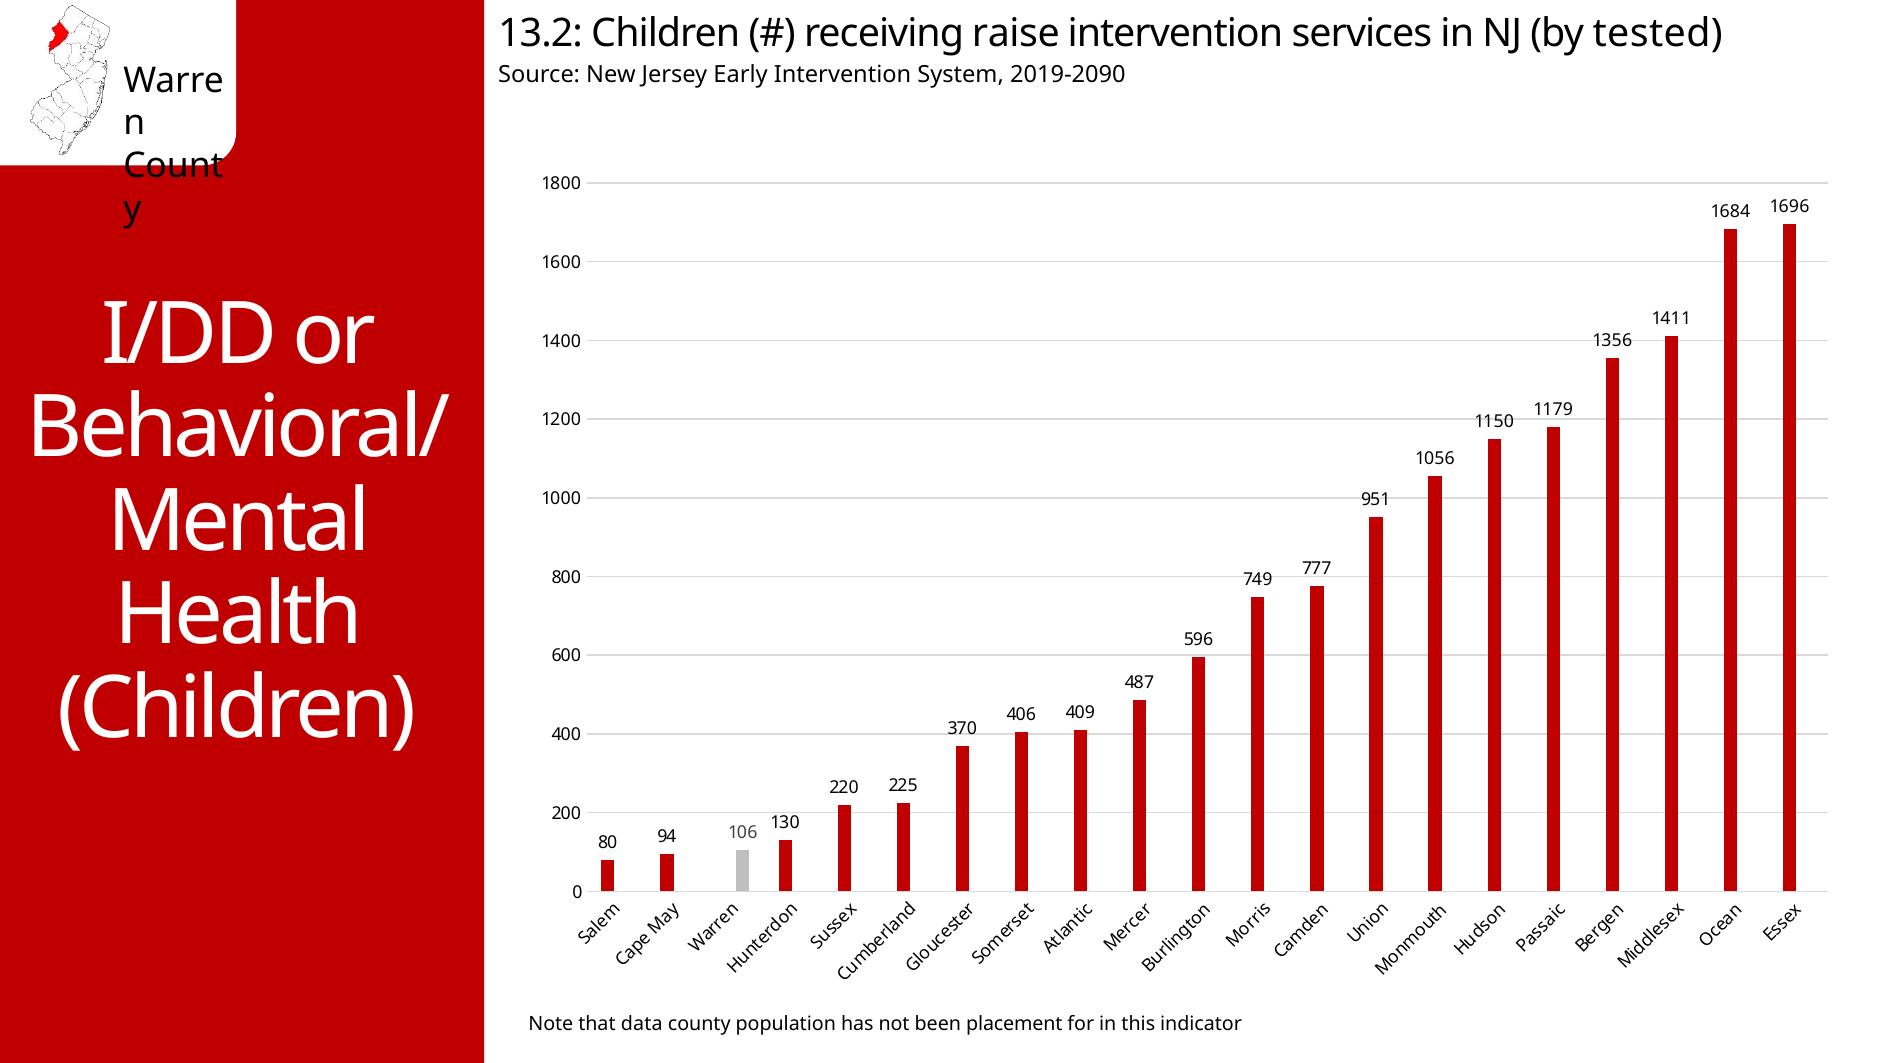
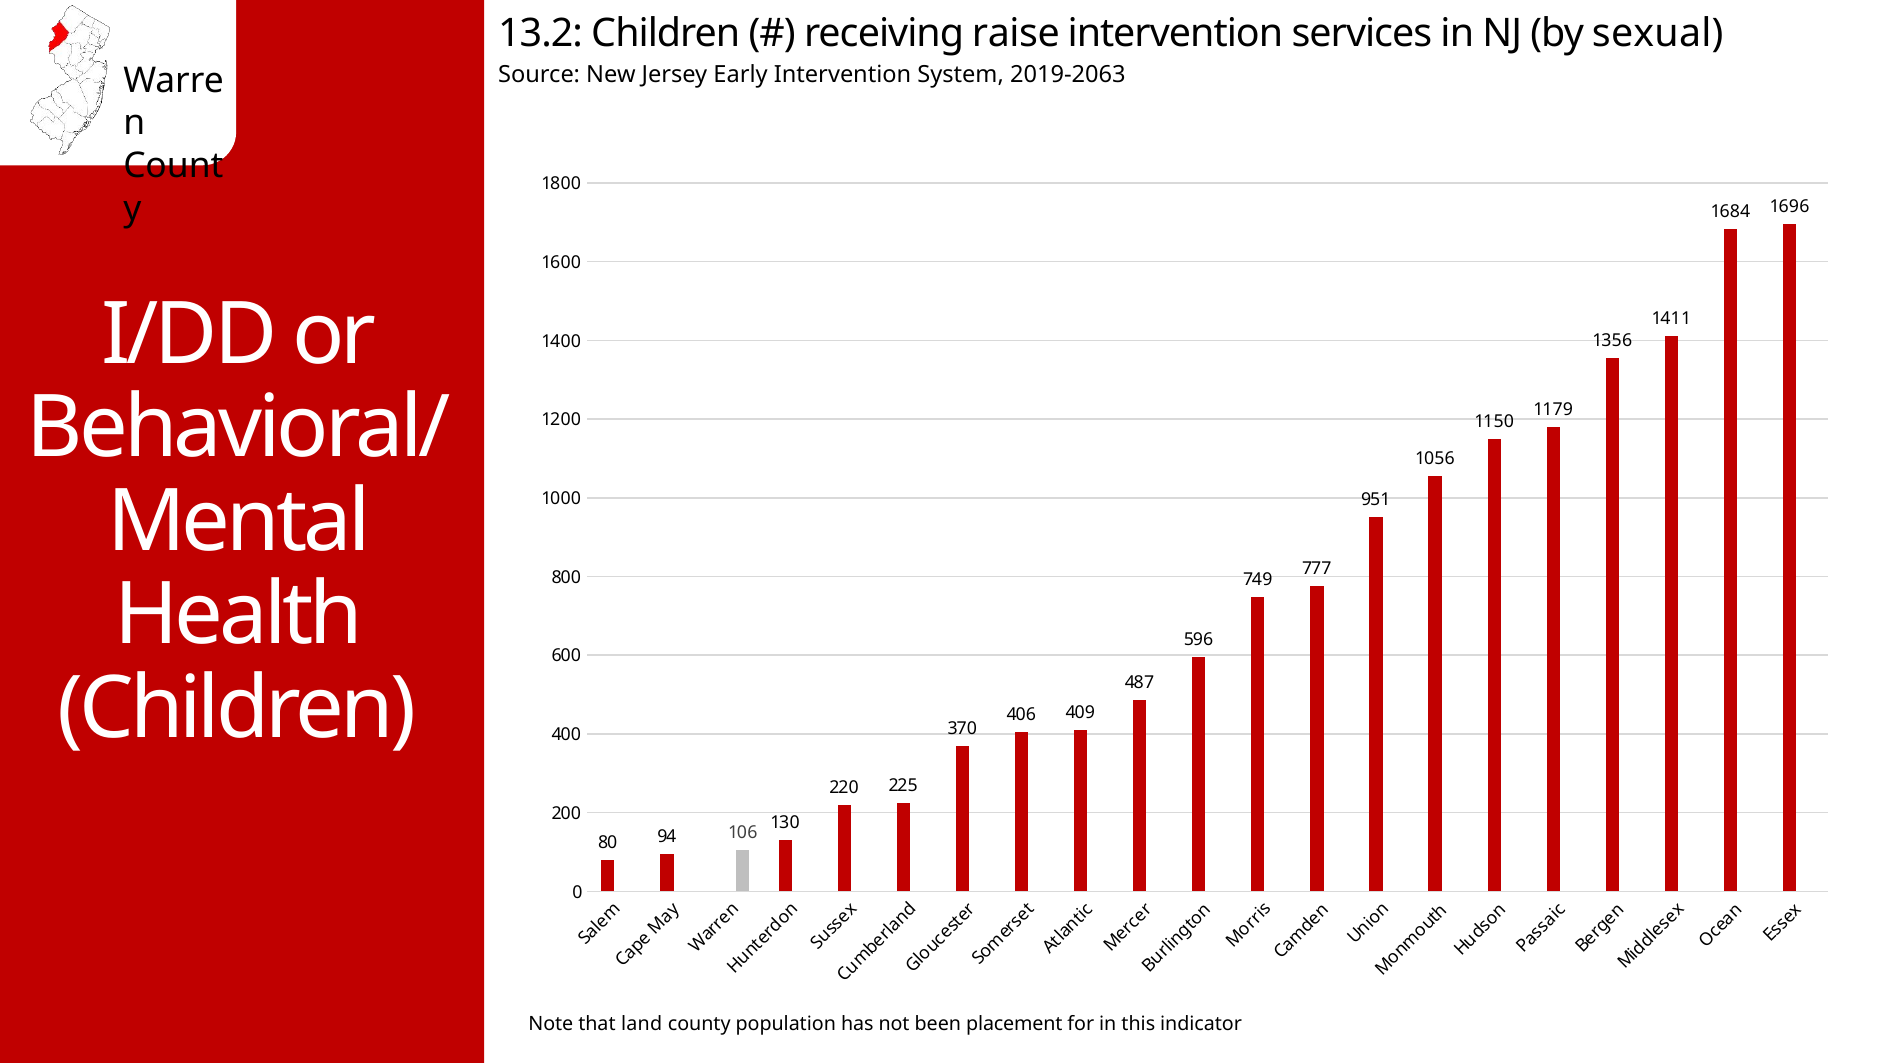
tested: tested -> sexual (1658, 33)
2019-2090: 2019-2090 -> 2019-2063 (1068, 75)
data: data -> land (642, 1024)
